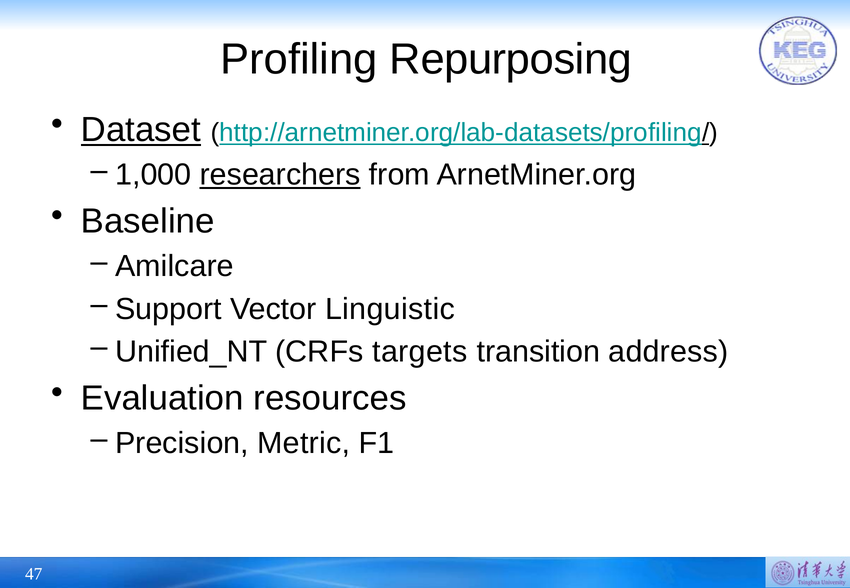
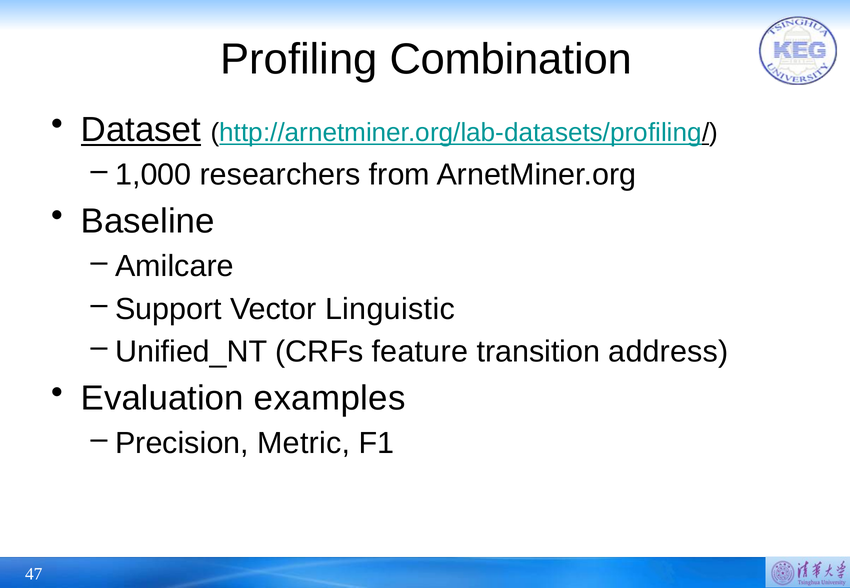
Repurposing: Repurposing -> Combination (511, 59)
researchers underline: present -> none (280, 175)
targets: targets -> feature (420, 352)
resources: resources -> examples (330, 399)
